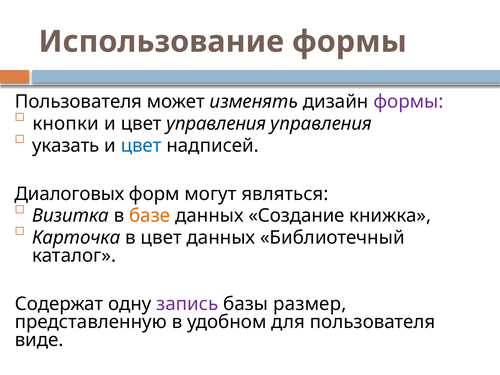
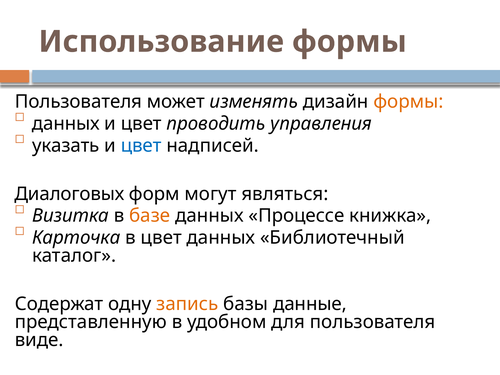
формы colour: purple -> orange (408, 102)
кнопки: кнопки -> данных (66, 124)
цвет управления: управления -> проводить (216, 124)
Создание: Создание -> Процессе (297, 216)
запись colour: purple -> orange (187, 304)
размер: размер -> данные (310, 304)
